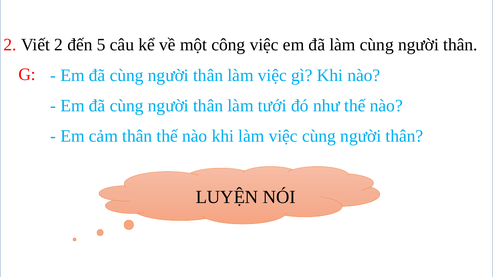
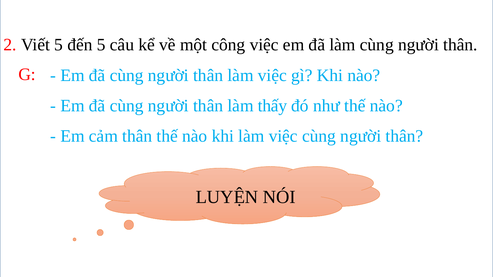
Viết 2: 2 -> 5 (59, 45)
tưới: tưới -> thấy (272, 106)
